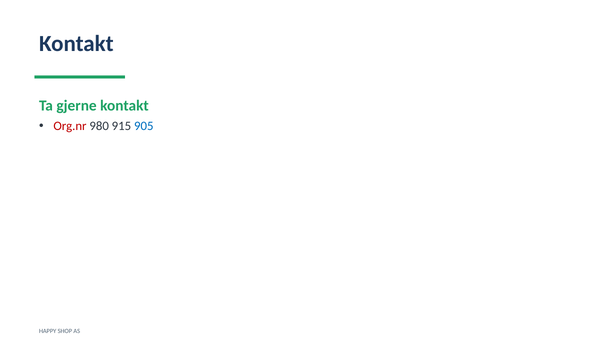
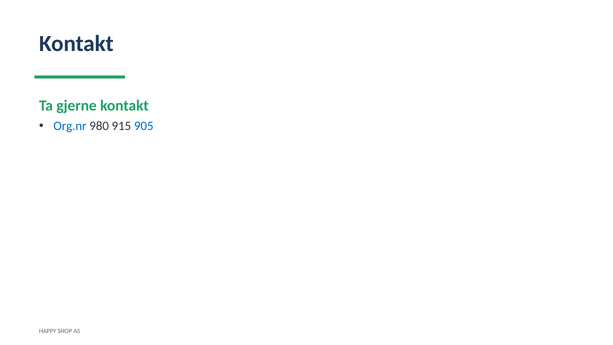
Org.nr colour: red -> blue (70, 126)
